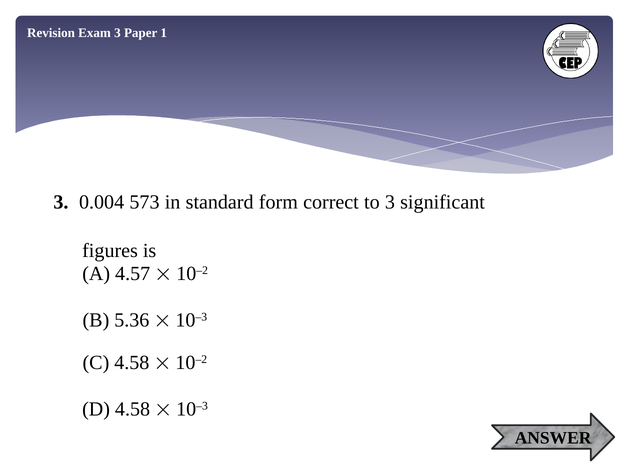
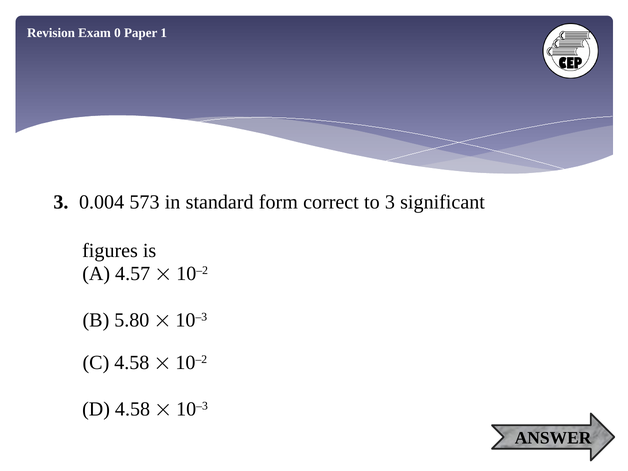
Exam 3: 3 -> 0 (117, 33)
5.36: 5.36 -> 5.80 (132, 320)
